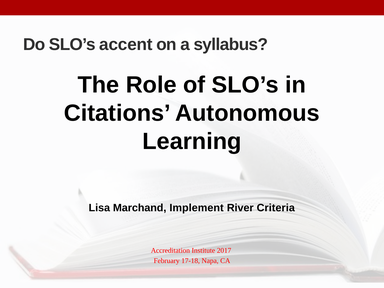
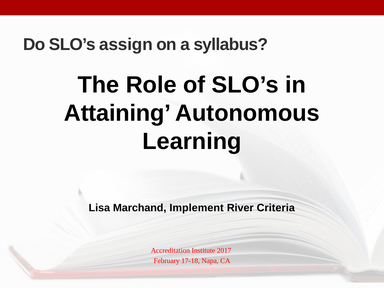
accent: accent -> assign (126, 44)
Citations: Citations -> Attaining (117, 113)
